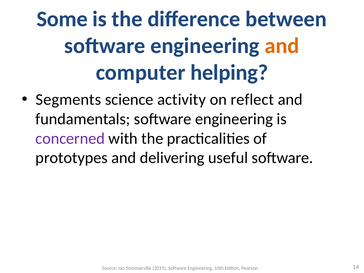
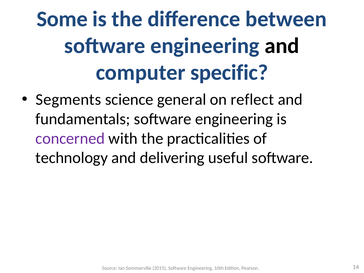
and colour: orange -> black (282, 46)
helping: helping -> specific (229, 72)
activity: activity -> general (182, 100)
prototypes: prototypes -> technology (72, 158)
